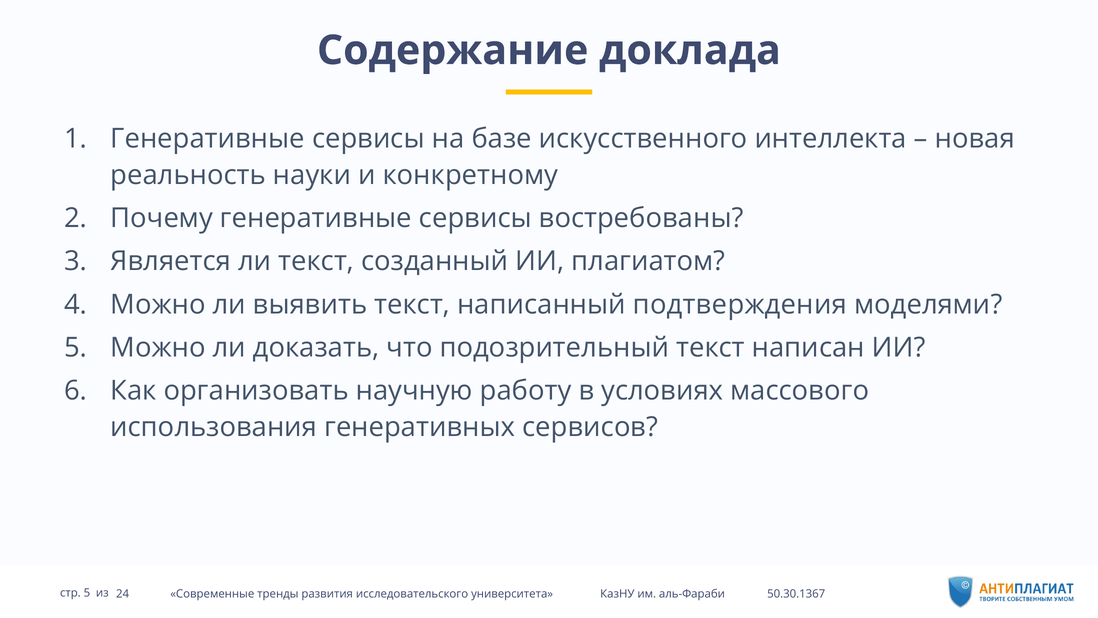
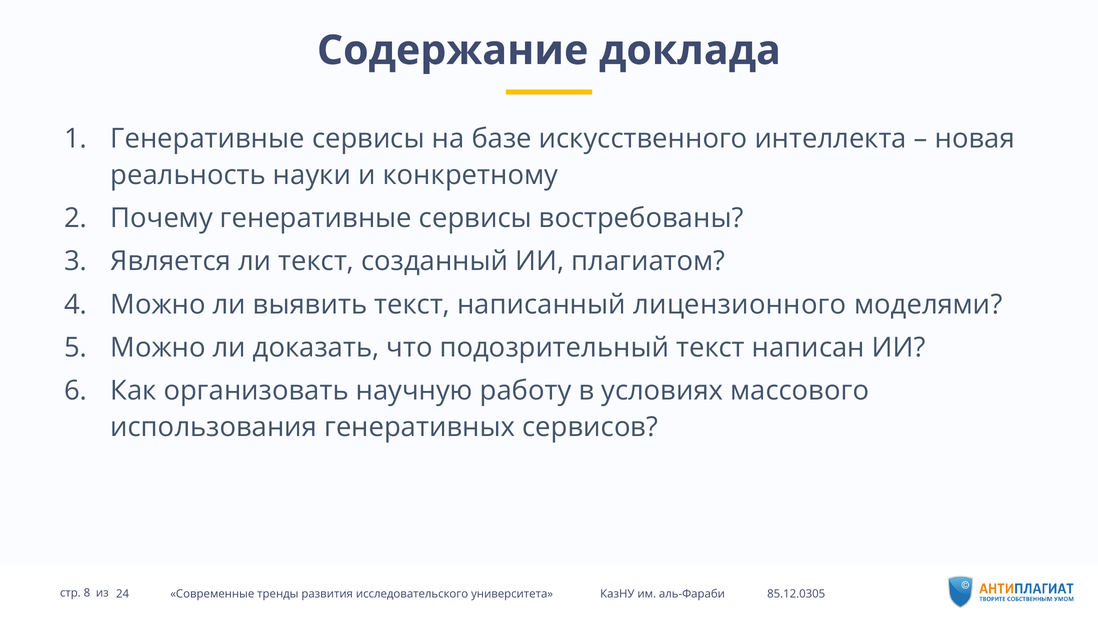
подтверждения: подтверждения -> лицензионного (740, 304)
стр 5: 5 -> 8 (87, 593)
50.30.1367: 50.30.1367 -> 85.12.0305 (796, 594)
